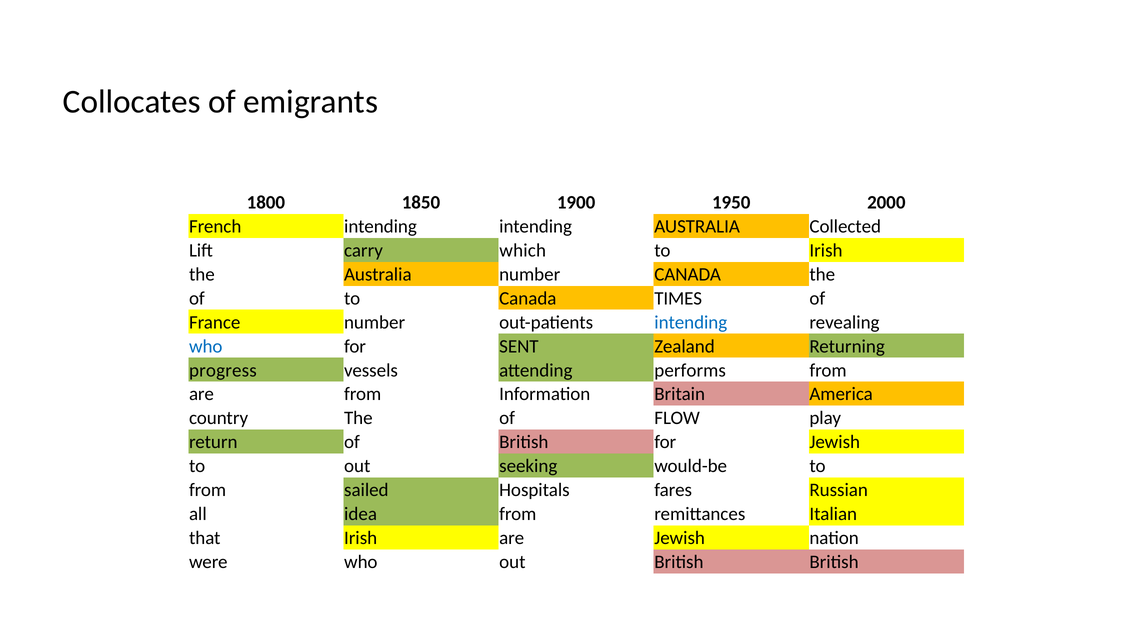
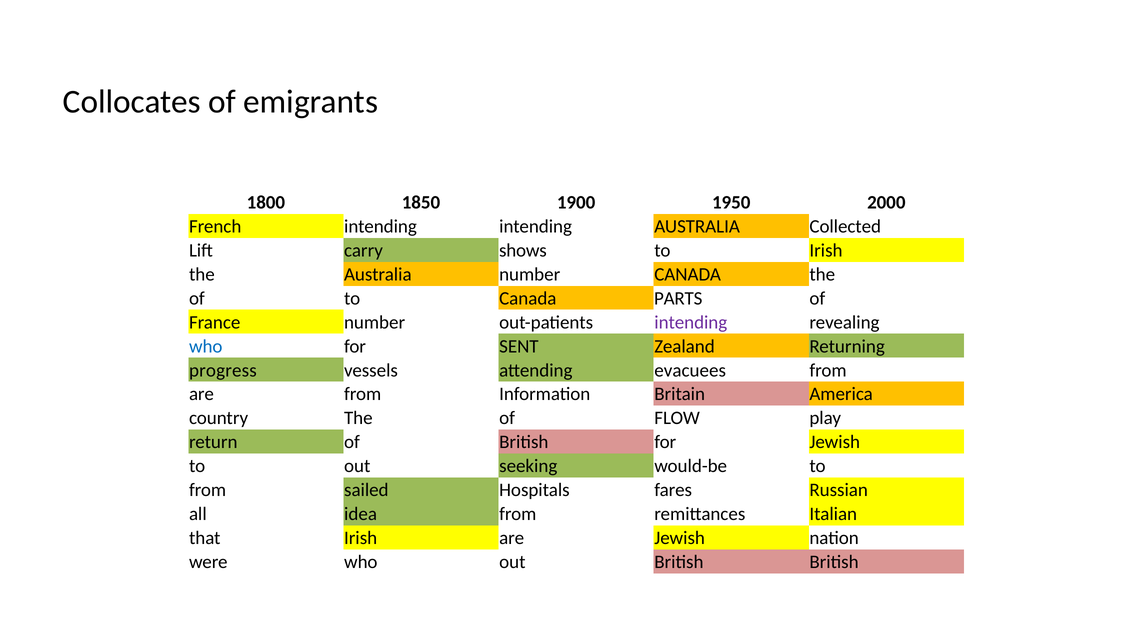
which: which -> shows (523, 251)
TIMES: TIMES -> PARTS (678, 299)
intending colour: blue -> purple (691, 322)
performs: performs -> evacuees (690, 370)
